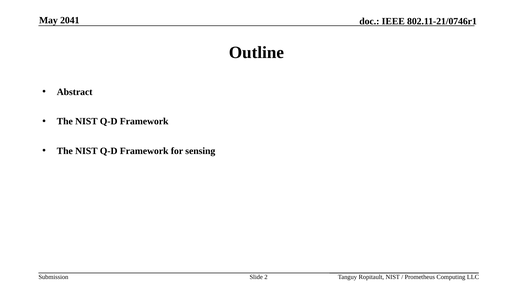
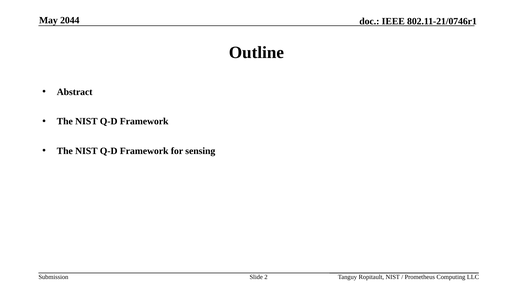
2041: 2041 -> 2044 (70, 20)
